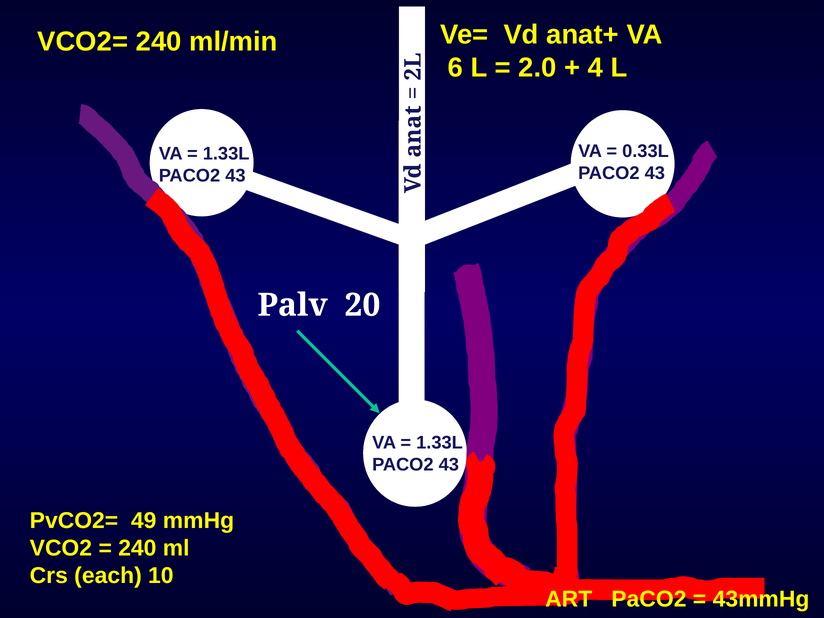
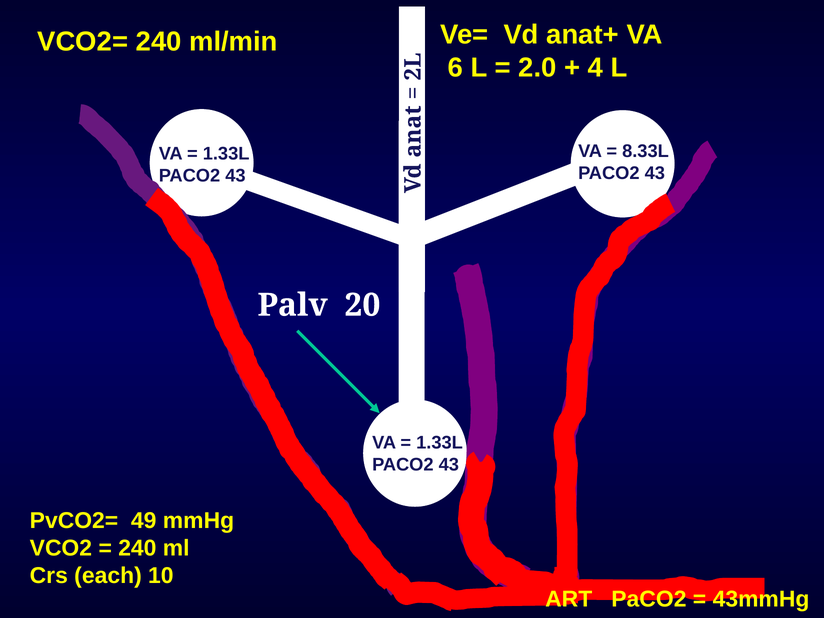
0.33L: 0.33L -> 8.33L (645, 151)
